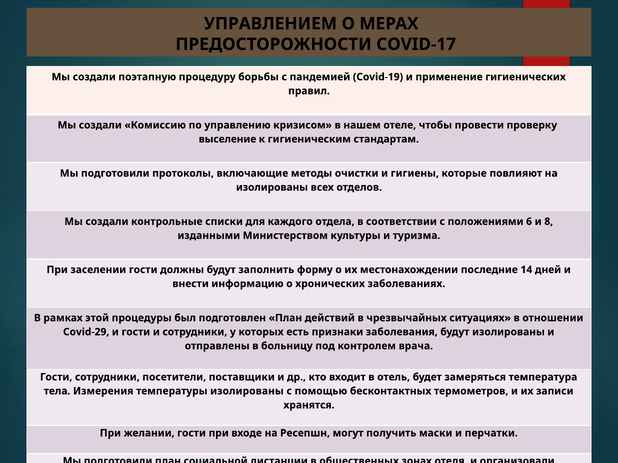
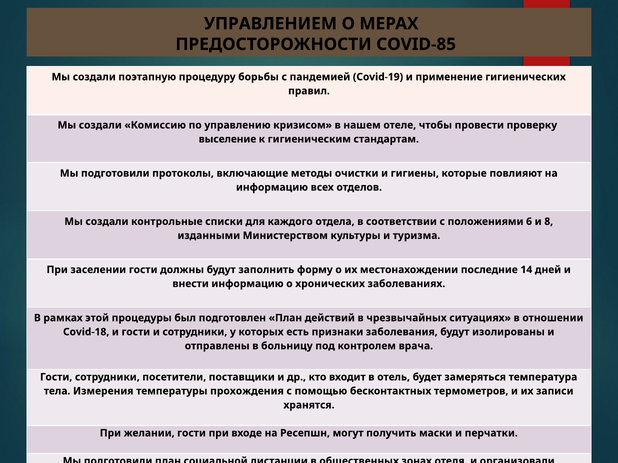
COVID-17: COVID-17 -> COVID-85 (416, 44)
изолированы: изолированы -> информацию (272, 188)
Covid-29: Covid-29 -> Covid-18 (86, 332)
температуры изолированы: изолированы -> прохождения (247, 391)
